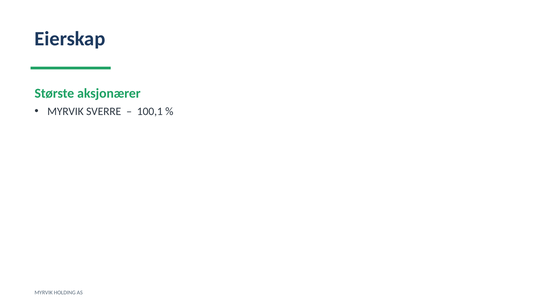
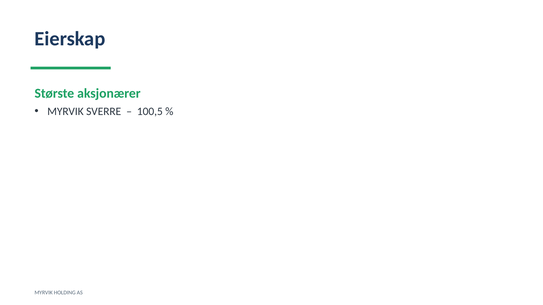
100,1: 100,1 -> 100,5 (150, 112)
